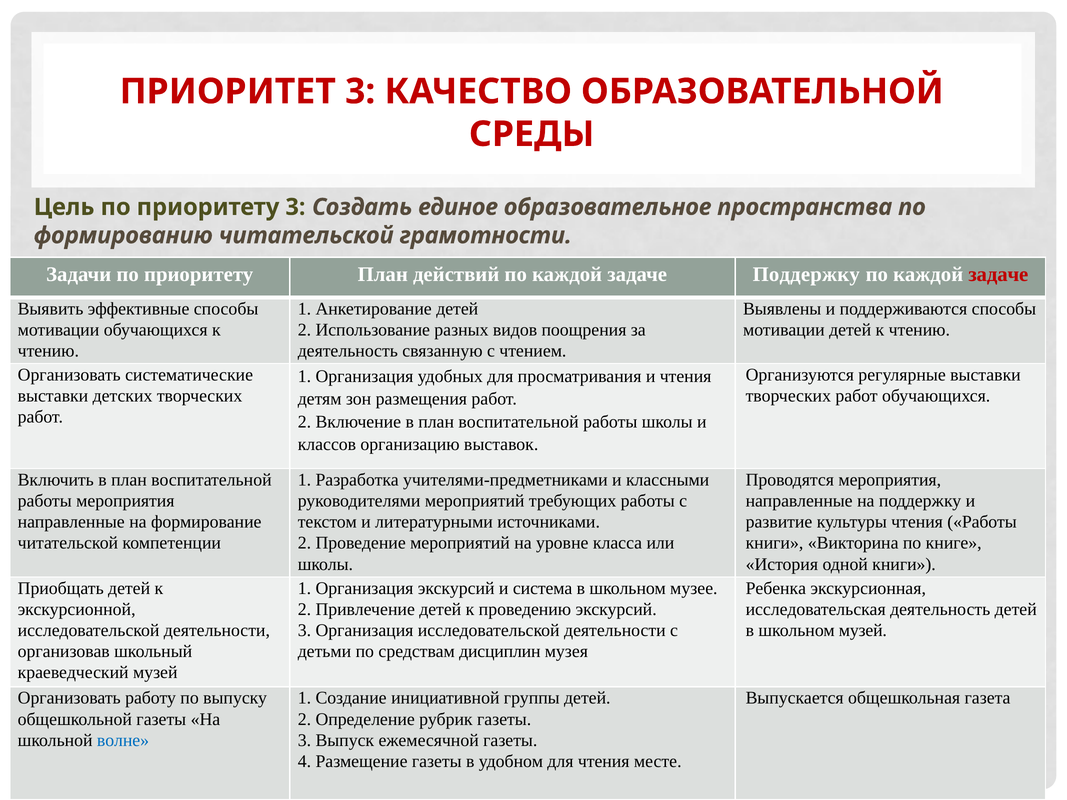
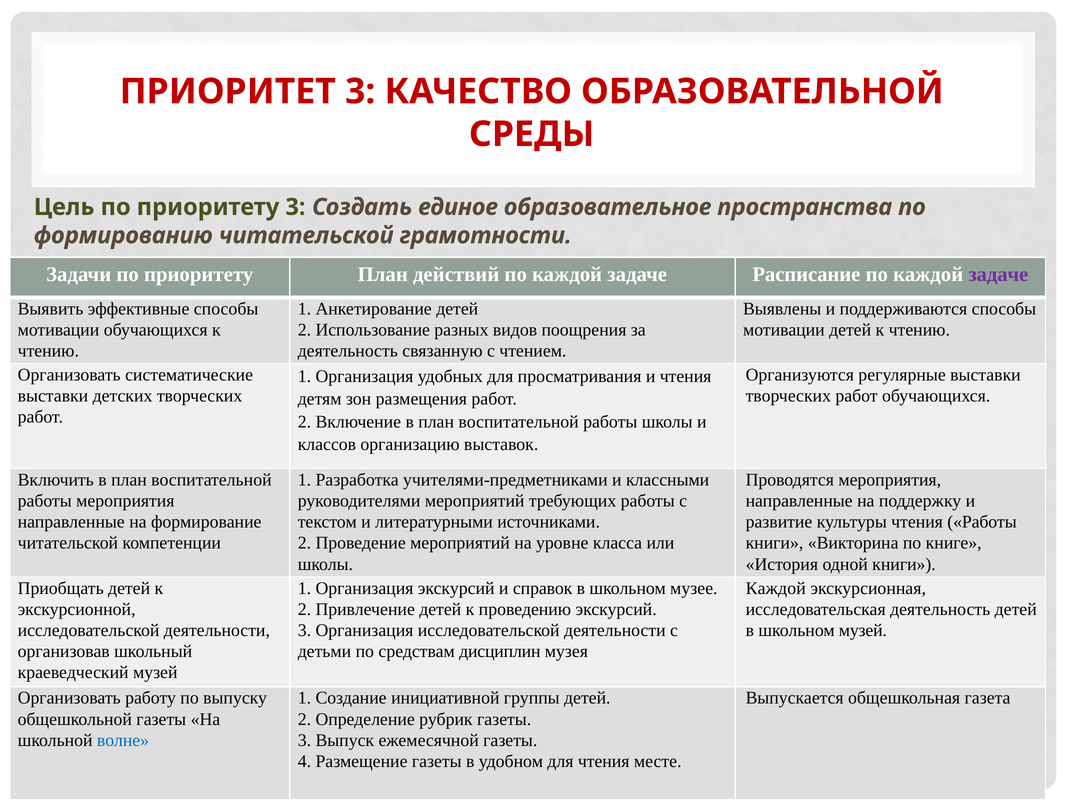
задаче Поддержку: Поддержку -> Расписание (806, 274)
задаче colour: red -> purple (998, 274)
система: система -> справок (543, 588)
Ребенка: Ребенка -> Каждой (776, 588)
